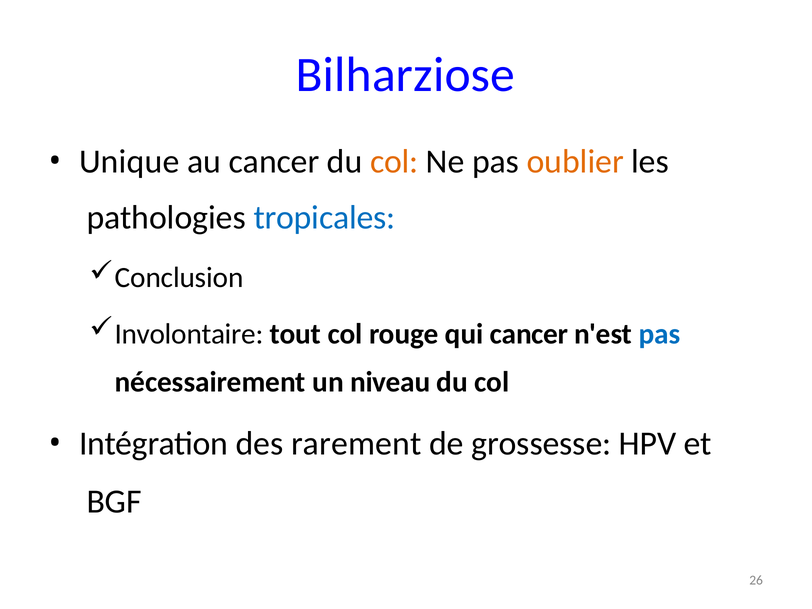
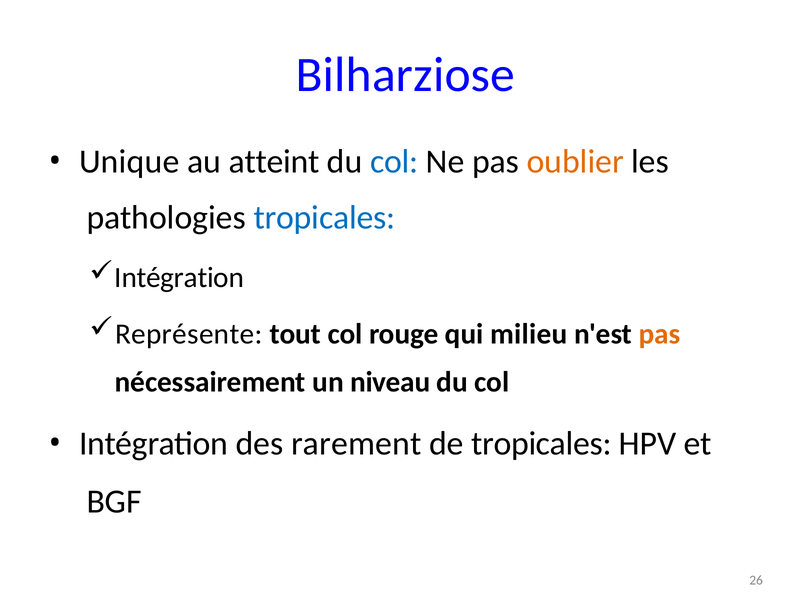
au cancer: cancer -> atteint (274, 161)
col colour: orange -> blue (394, 161)
Conclusion: Conclusion -> Intégration (179, 278)
Involontaire: Involontaire -> Représente (189, 334)
qui cancer: cancer -> milieu (529, 334)
pas colour: blue -> orange (660, 334)
de grossesse: grossesse -> tropicales (541, 444)
